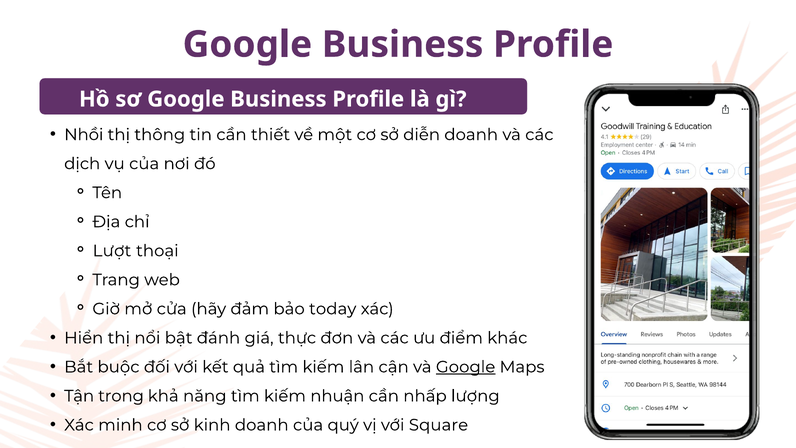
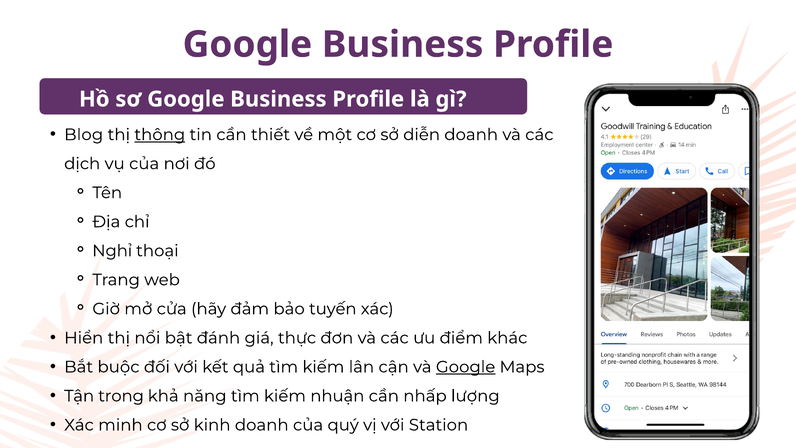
Nhồi: Nhồi -> Blog (84, 135)
thông underline: none -> present (160, 135)
Lượt: Lượt -> Nghỉ (112, 251)
today: today -> tuyến (333, 309)
Square: Square -> Station (439, 425)
